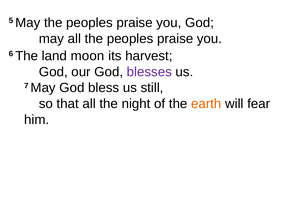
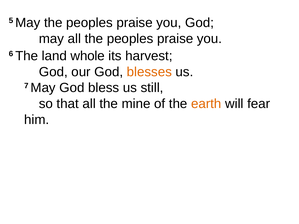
moon: moon -> whole (88, 56)
blesses colour: purple -> orange (149, 72)
night: night -> mine (136, 104)
